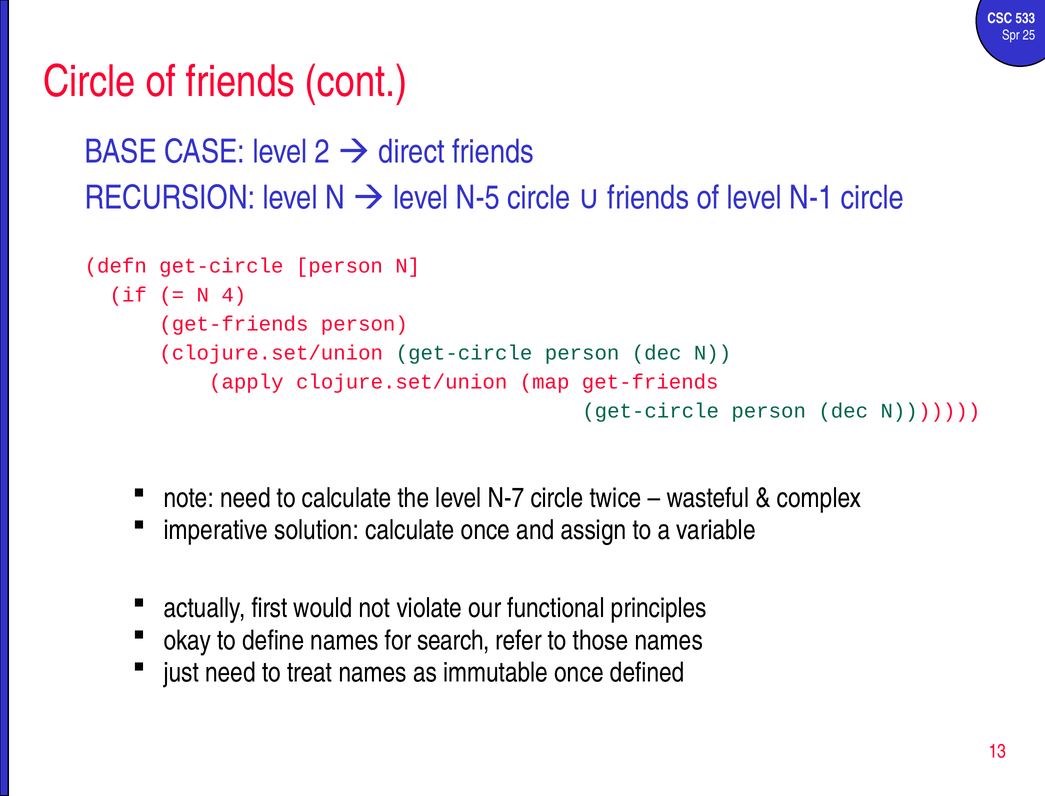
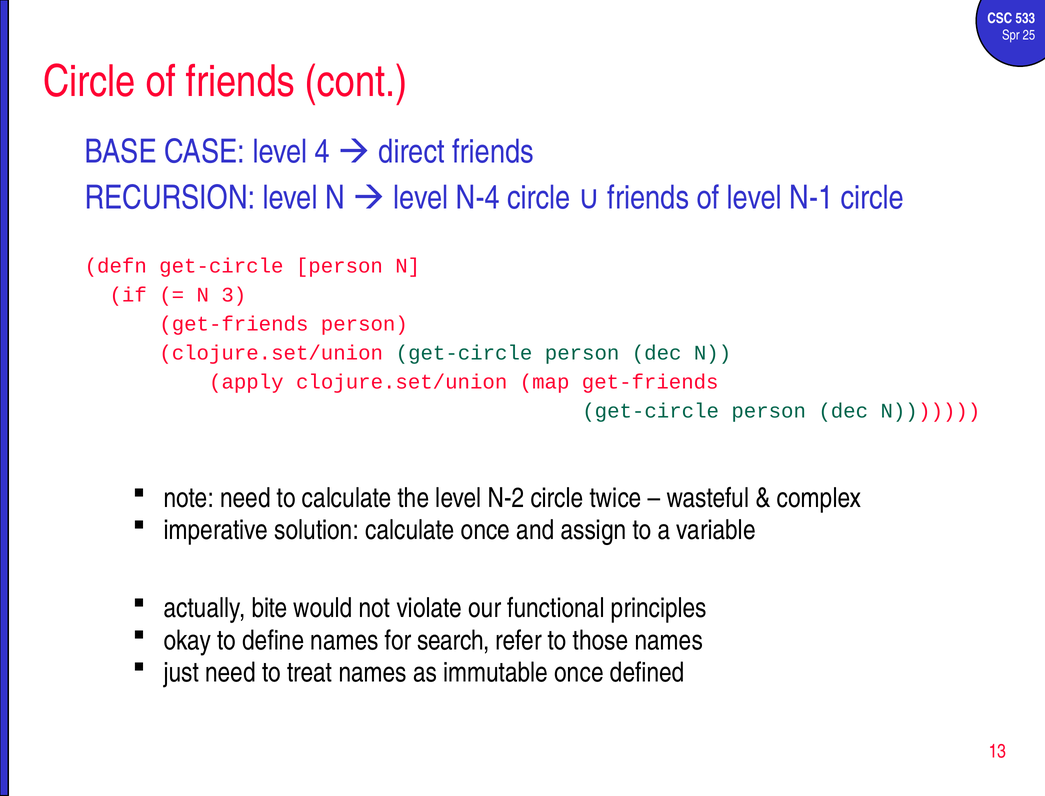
2: 2 -> 4 (322, 152)
N-5: N-5 -> N-4 (478, 198)
4: 4 -> 3 (234, 295)
N-7: N-7 -> N-2 (506, 498)
first: first -> bite (270, 608)
